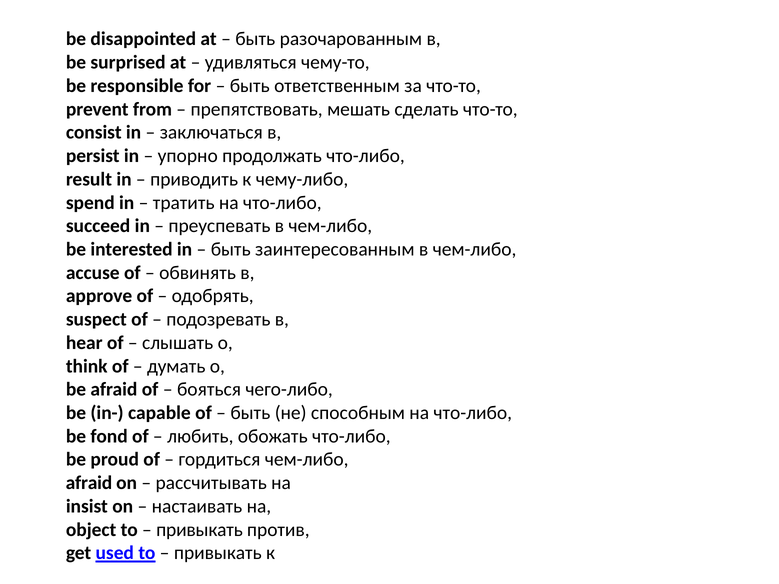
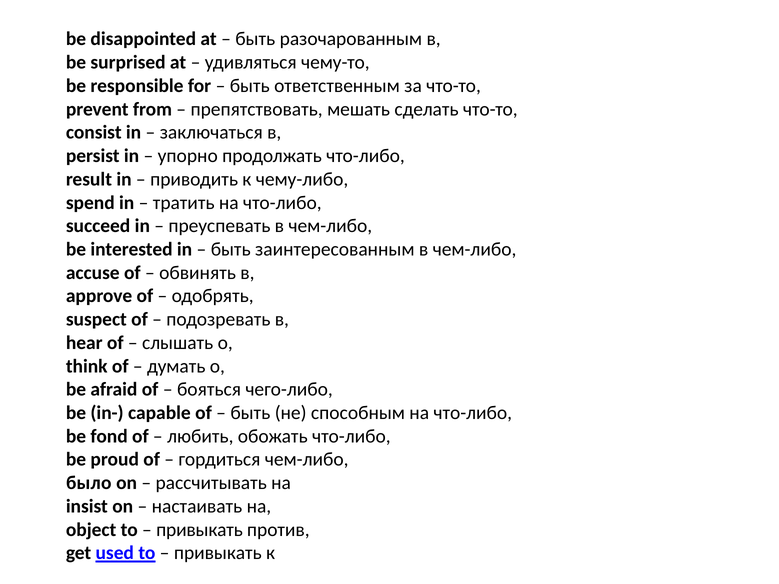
afraid: afraid -> было (89, 483)
